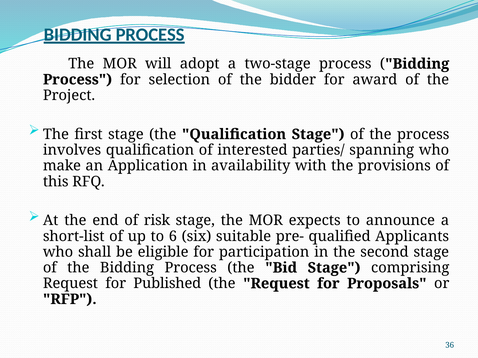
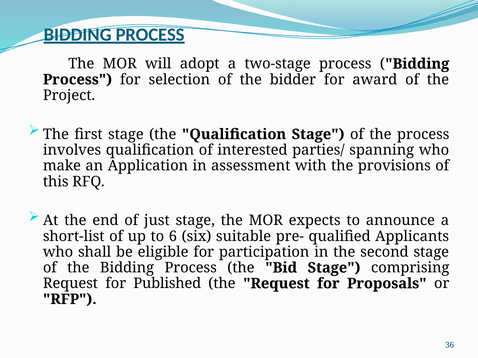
availability: availability -> assessment (251, 166)
risk: risk -> just (157, 221)
